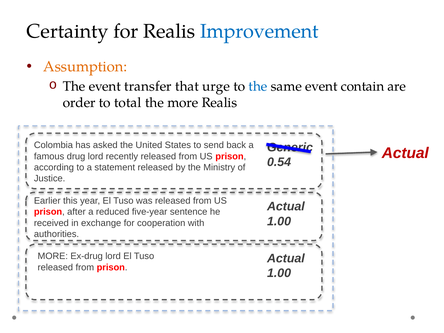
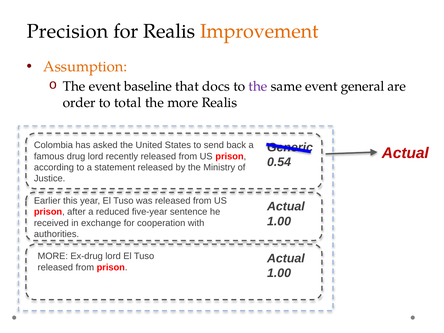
Certainty: Certainty -> Precision (68, 31)
Improvement colour: blue -> orange (259, 31)
transfer: transfer -> baseline (148, 86)
urge: urge -> docs (216, 86)
the colour: blue -> purple (258, 86)
contain: contain -> general (363, 86)
